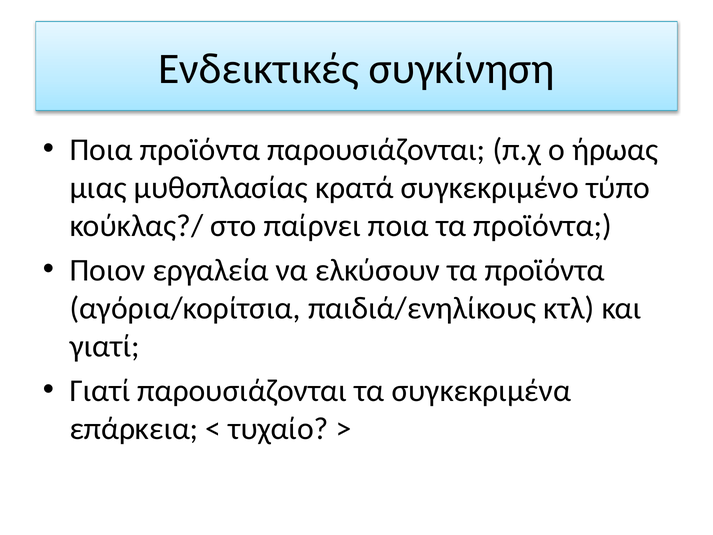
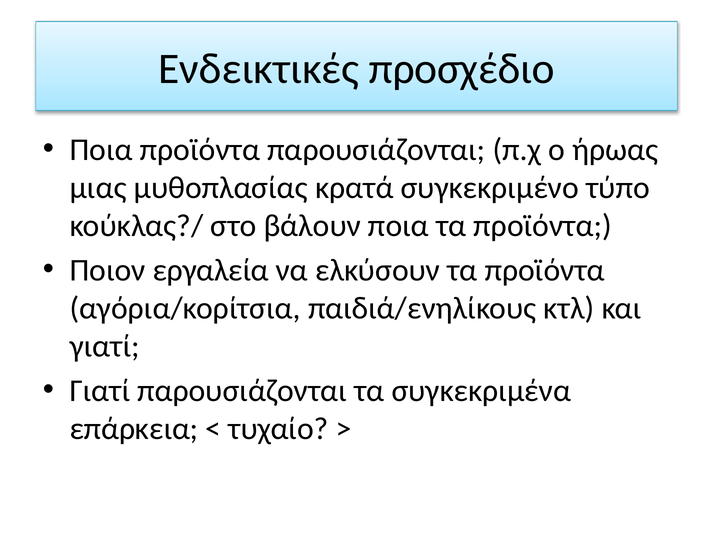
συγκίνηση: συγκίνηση -> προσχέδιο (462, 69)
παίρνει: παίρνει -> βάλουν (312, 226)
